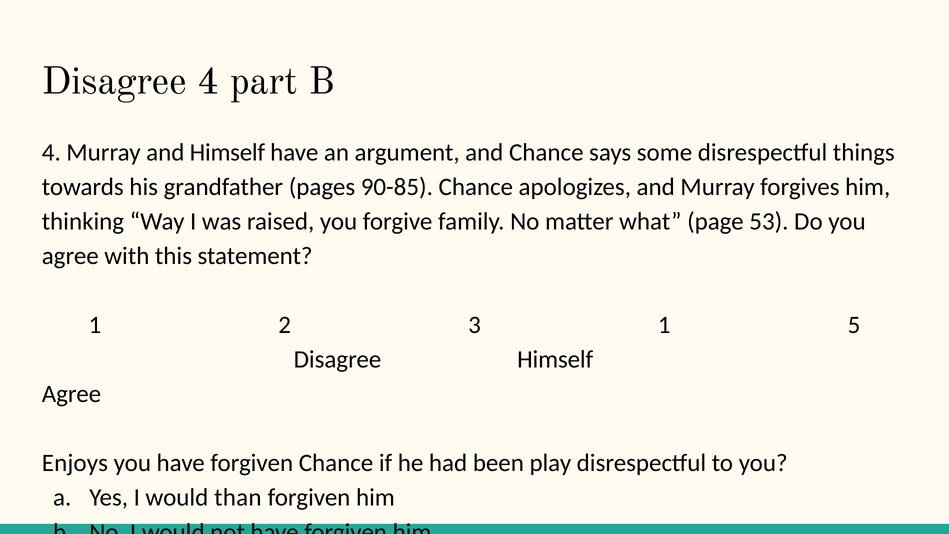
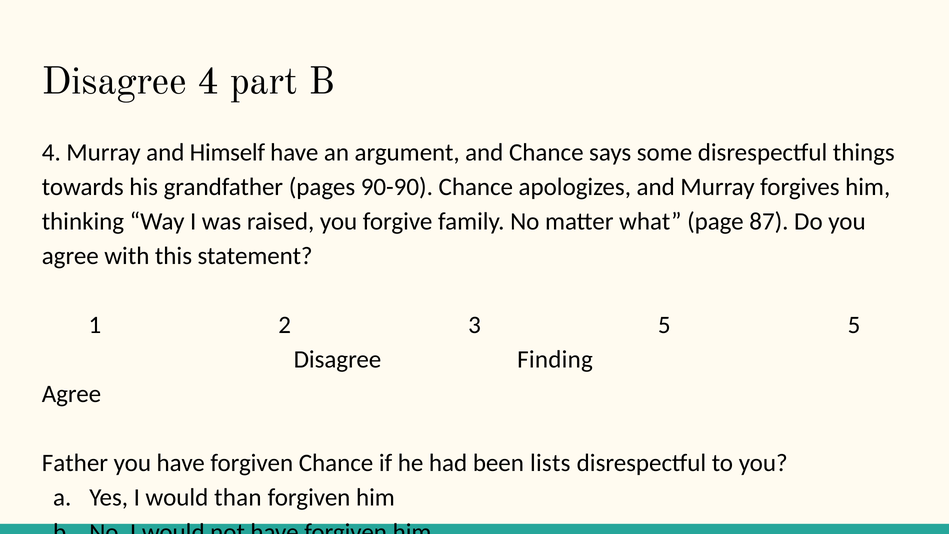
90-85: 90-85 -> 90-90 (397, 187)
53: 53 -> 87 (769, 221)
3 1: 1 -> 5 (664, 325)
Disagree Himself: Himself -> Finding (555, 359)
Enjoys: Enjoys -> Father (75, 463)
play: play -> lists (550, 463)
